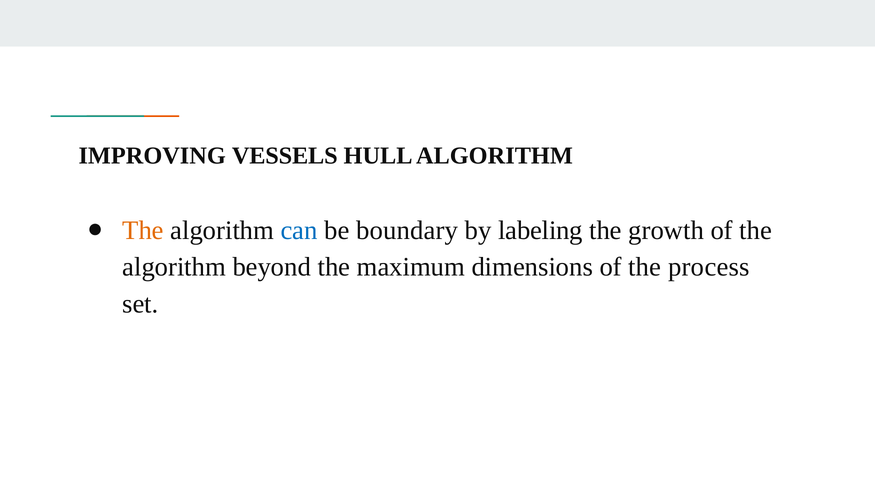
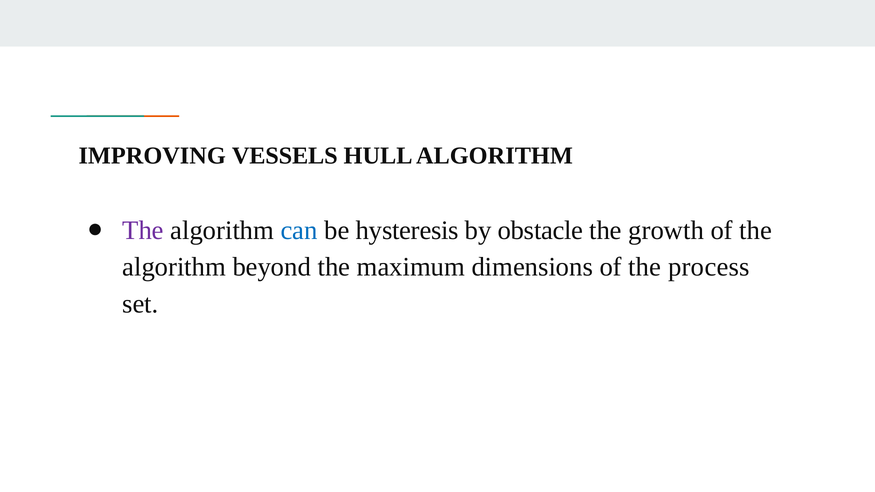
The colour: orange -> purple (143, 230)
boundary: boundary -> hysteresis (407, 230)
labeling: labeling -> obstacle (541, 230)
